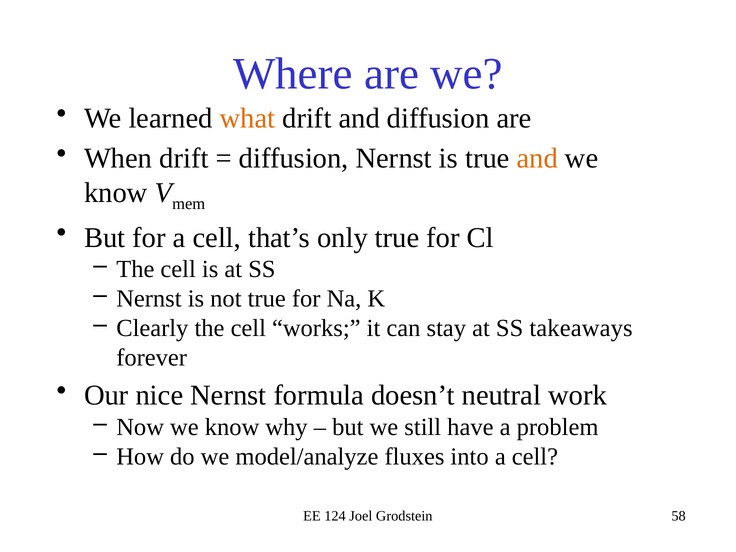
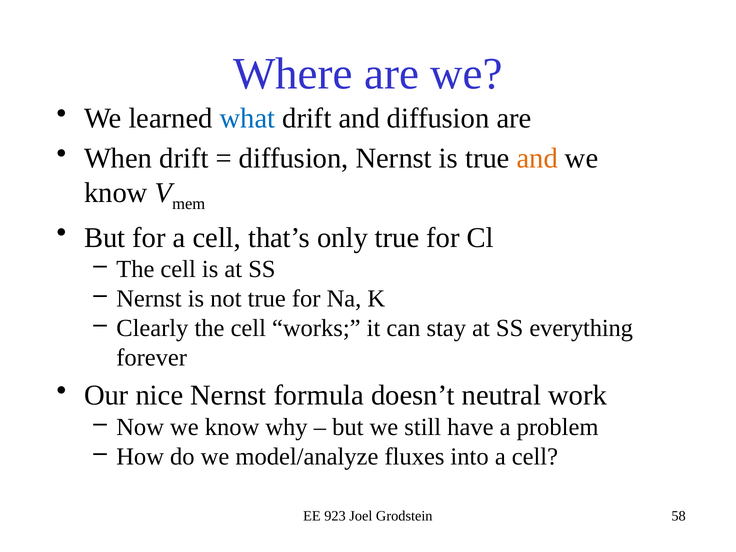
what colour: orange -> blue (247, 118)
takeaways: takeaways -> everything (581, 328)
124: 124 -> 923 (335, 516)
